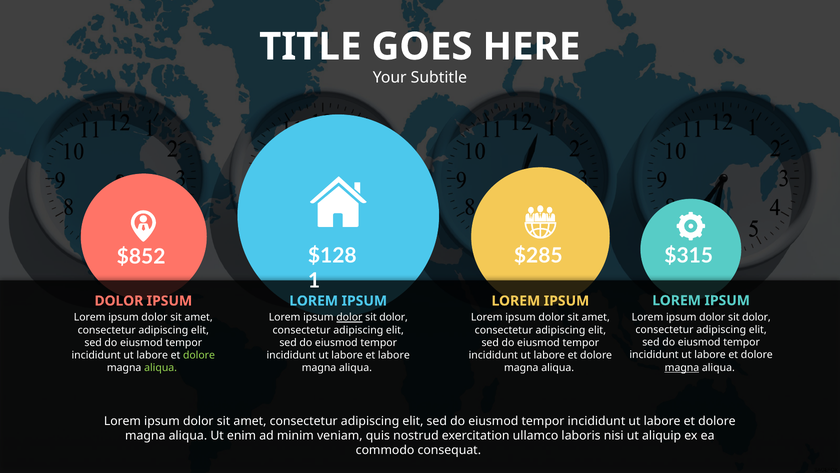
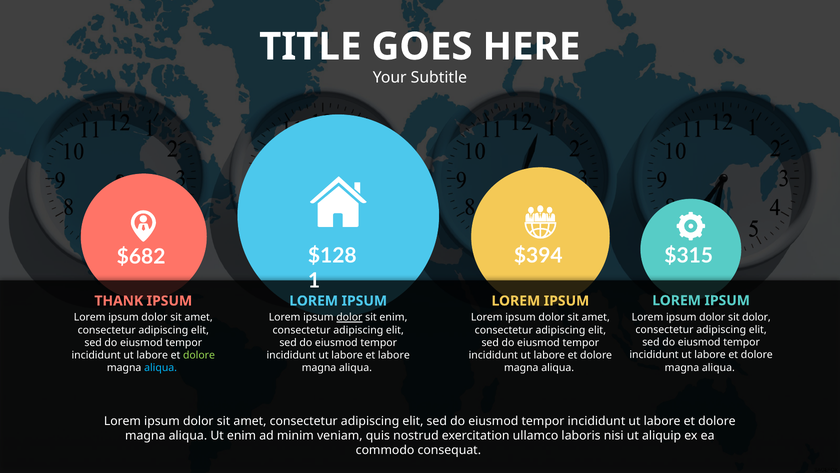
$285: $285 -> $394 (538, 255)
$852: $852 -> $682 (141, 256)
DOLOR: DOLOR -> THANK (119, 301)
dolor: dolor -> enim (393, 317)
magna underline: present -> none (682, 367)
aliqua colour: light green -> light blue (161, 368)
